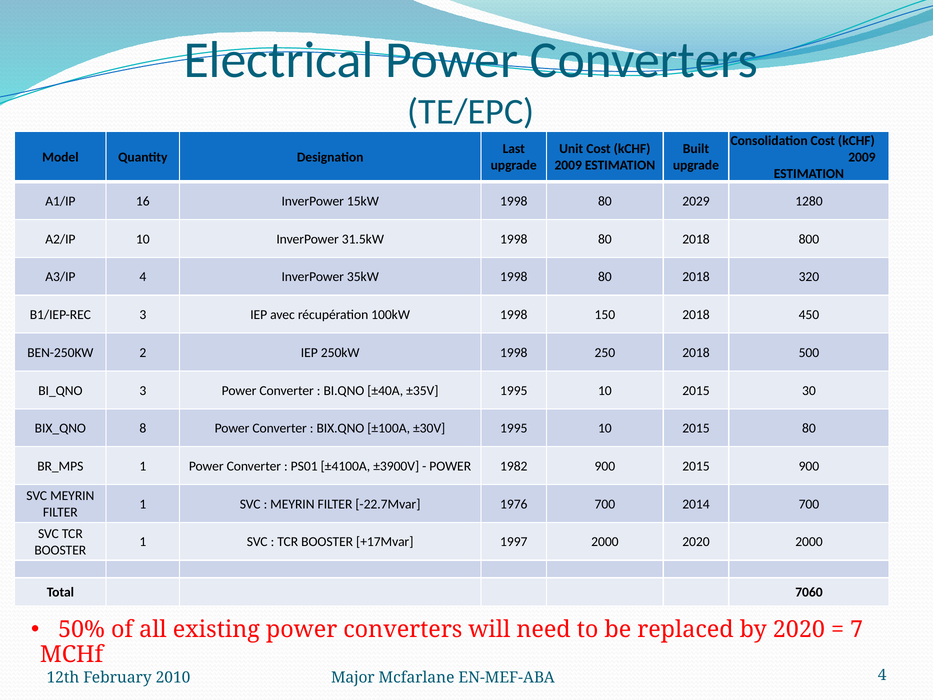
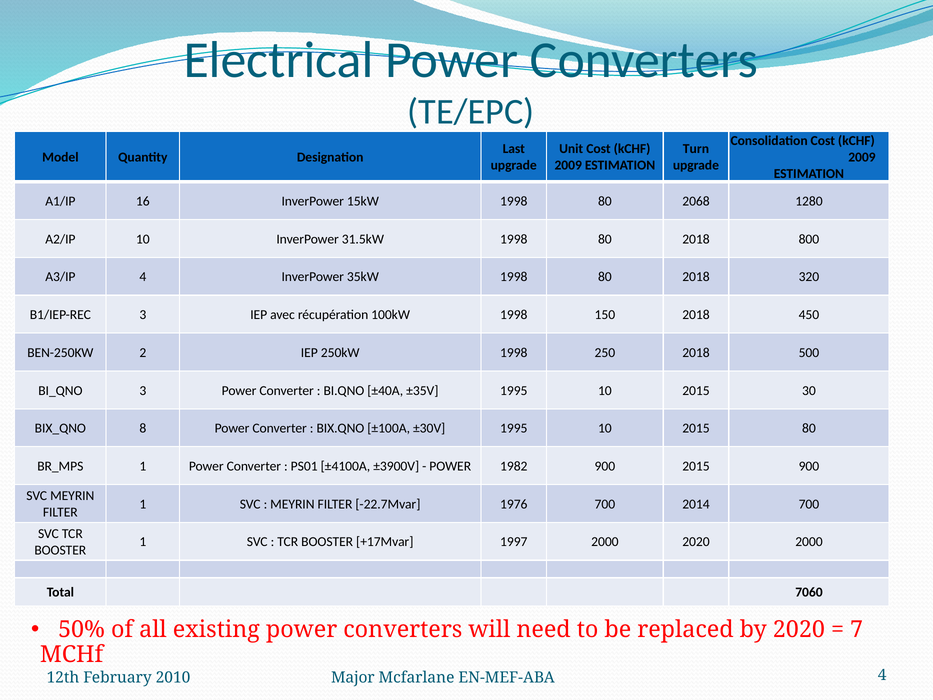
Built: Built -> Turn (696, 149)
2029: 2029 -> 2068 (696, 201)
